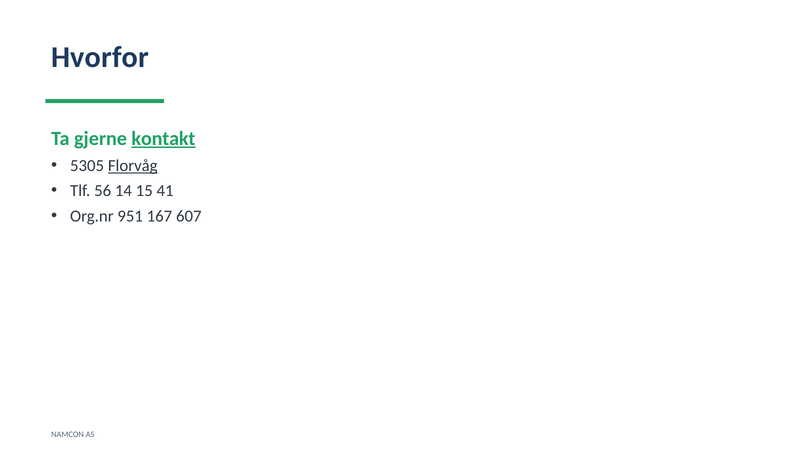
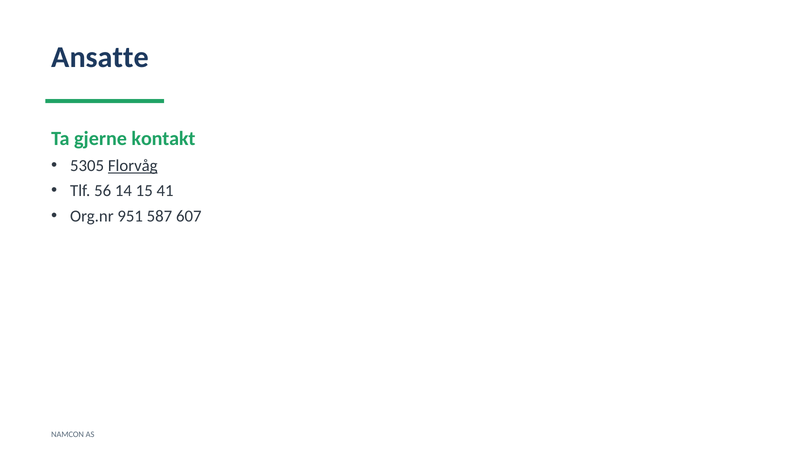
Hvorfor: Hvorfor -> Ansatte (100, 57)
kontakt underline: present -> none (163, 139)
167: 167 -> 587 (159, 216)
